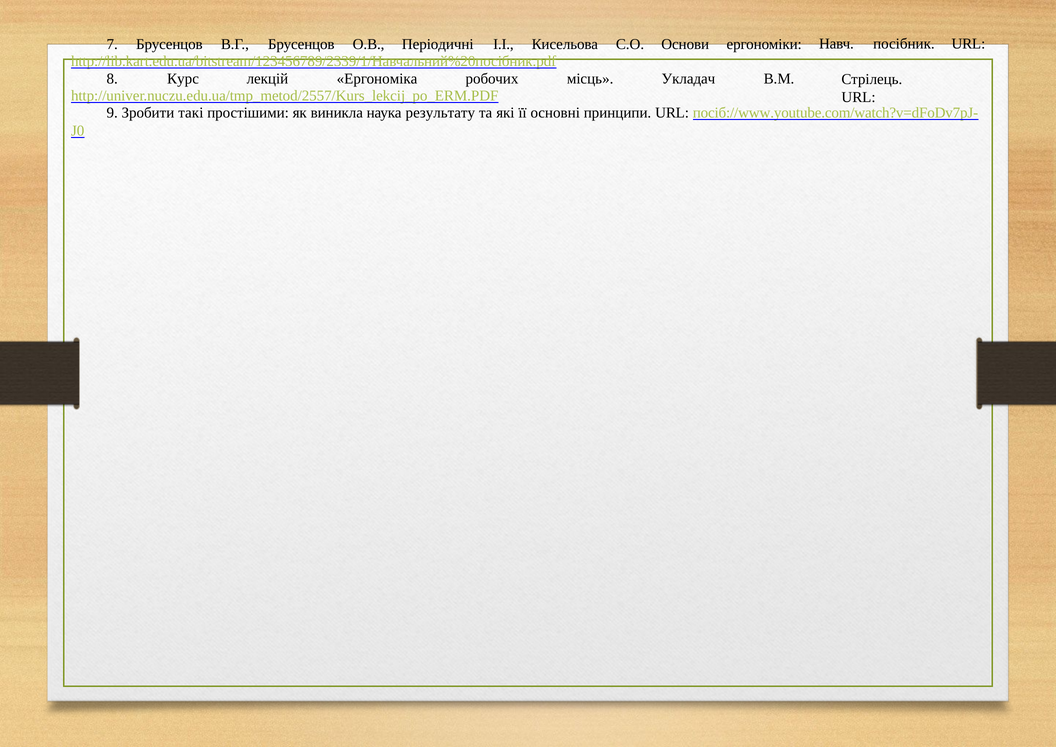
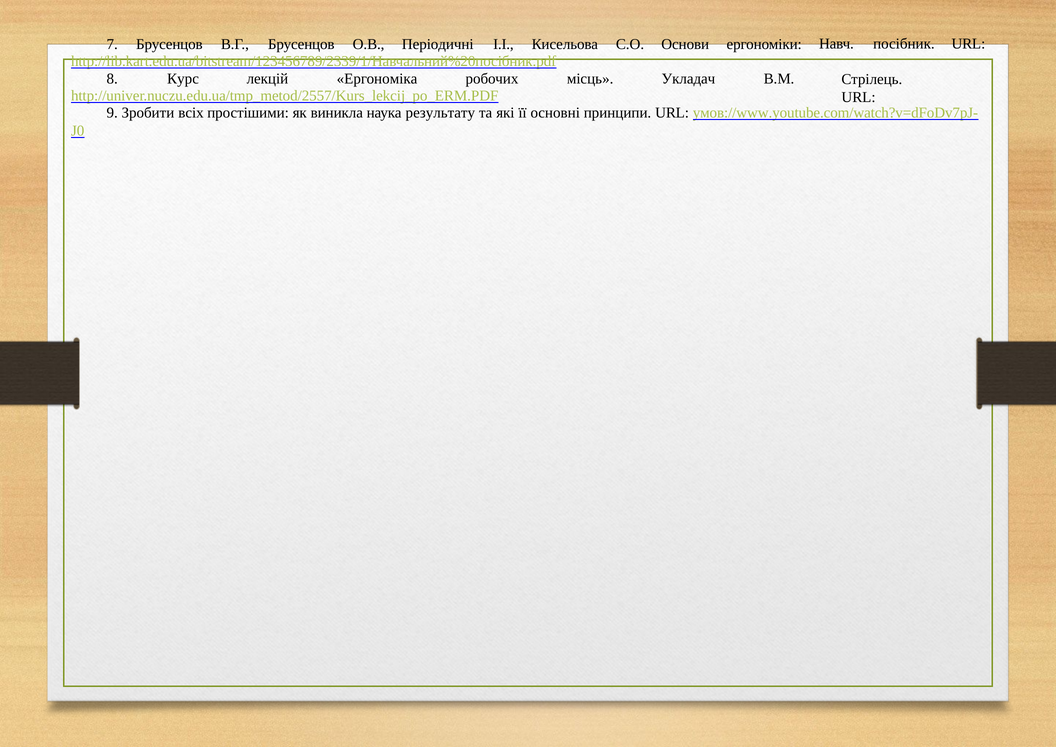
такі: такі -> всіх (191, 113)
посіб://www.youtube.com/watch?v=dFoDv7pJ-: посіб://www.youtube.com/watch?v=dFoDv7pJ- -> умов://www.youtube.com/watch?v=dFoDv7pJ- (835, 113)
